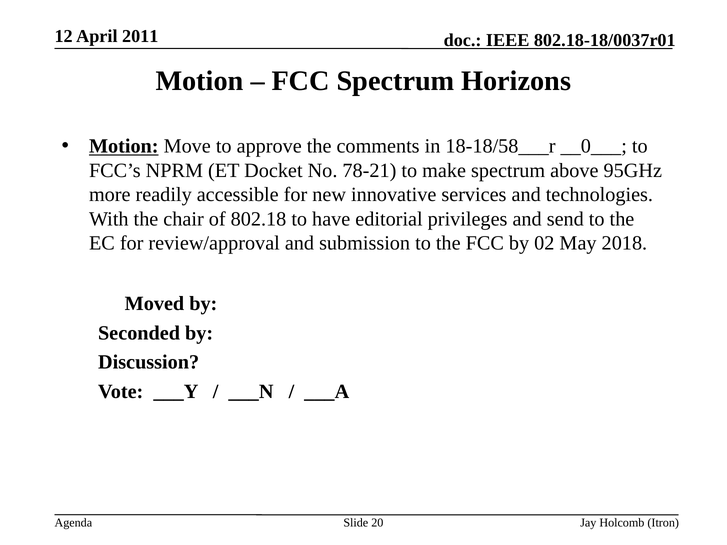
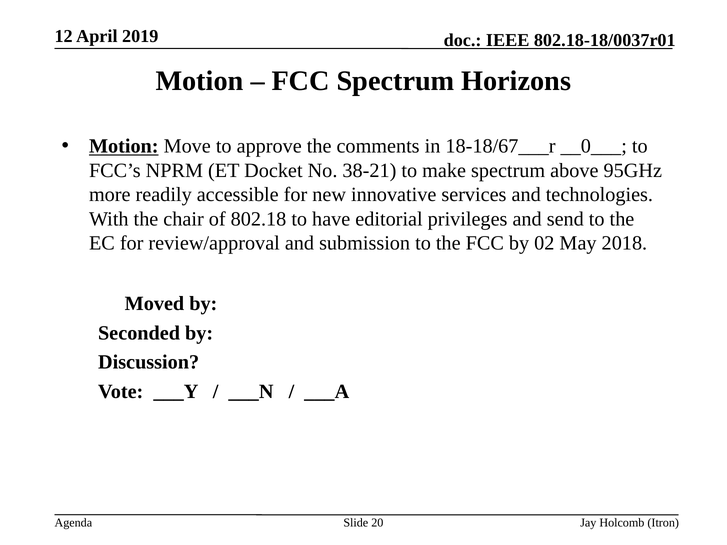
2011: 2011 -> 2019 (140, 36)
18-18/58___r: 18-18/58___r -> 18-18/67___r (500, 146)
78-21: 78-21 -> 38-21 (369, 171)
